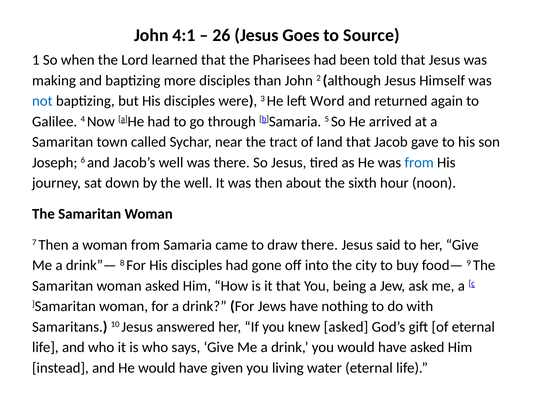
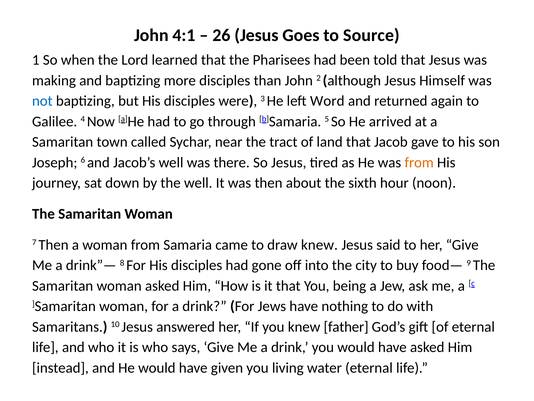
from colour: blue -> orange (419, 162)
draw there: there -> knew (319, 245)
knew asked: asked -> father (346, 326)
